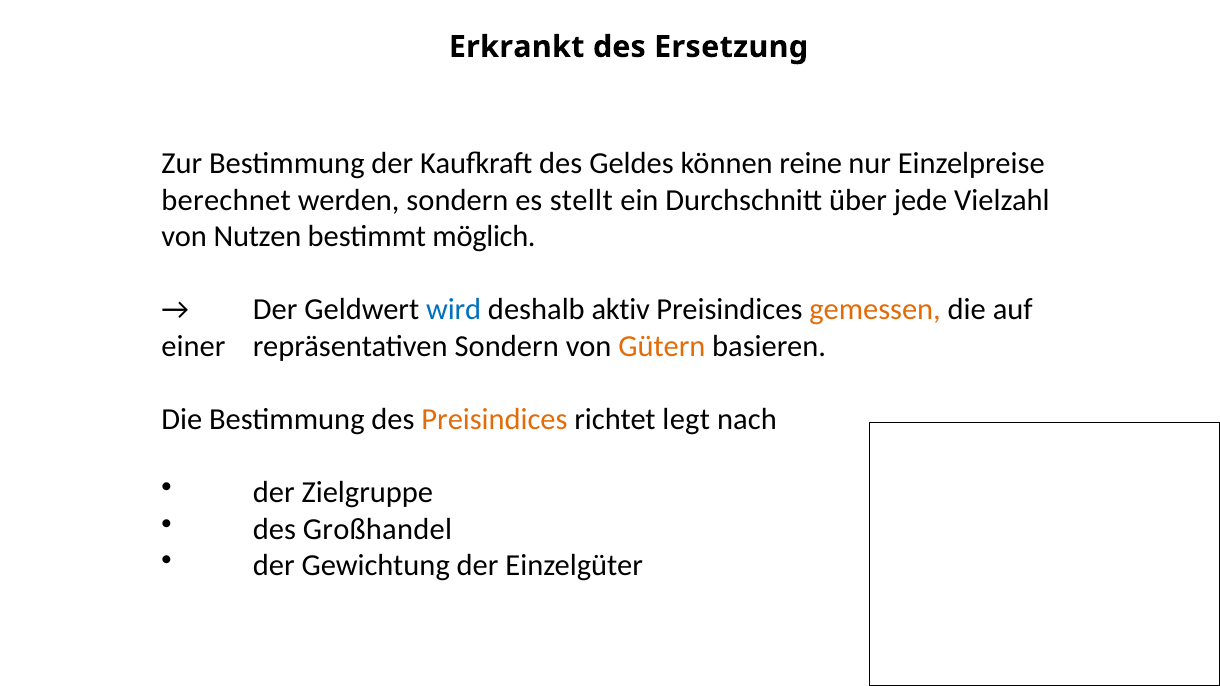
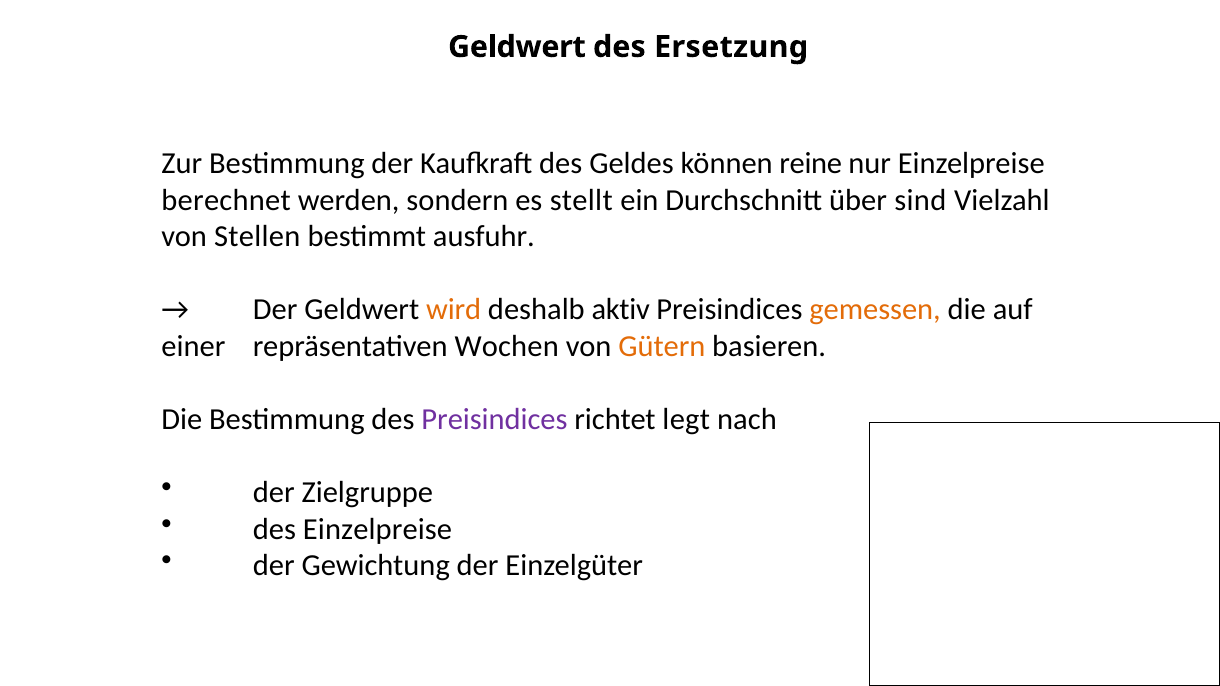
Erkrankt: Erkrankt -> Geldwert (517, 47)
jede: jede -> sind (920, 200)
Nutzen: Nutzen -> Stellen (257, 237)
möglich: möglich -> ausfuhr (484, 237)
wird colour: blue -> orange (454, 310)
repräsentativen Sondern: Sondern -> Wochen (507, 346)
Preisindices colour: orange -> purple (494, 420)
des Großhandel: Großhandel -> Einzelpreise (378, 529)
